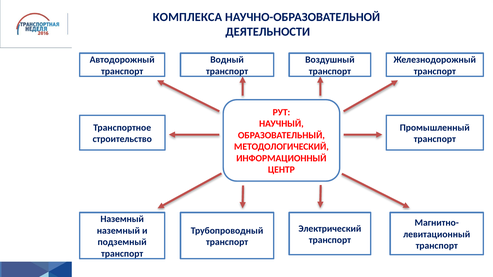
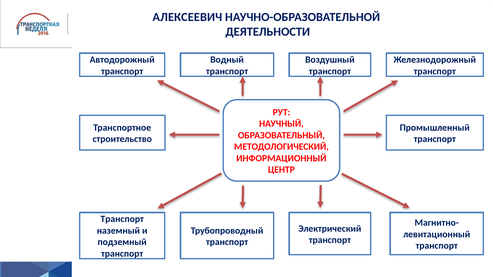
КОМПЛЕКСА: КОМПЛЕКСА -> АЛЕКСЕЕВИЧ (187, 17)
Наземный: Наземный -> Транспорт (122, 219)
